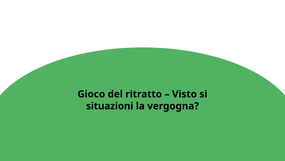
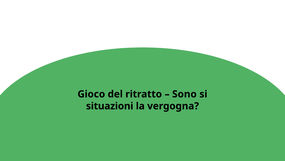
Visto: Visto -> Sono (184, 94)
